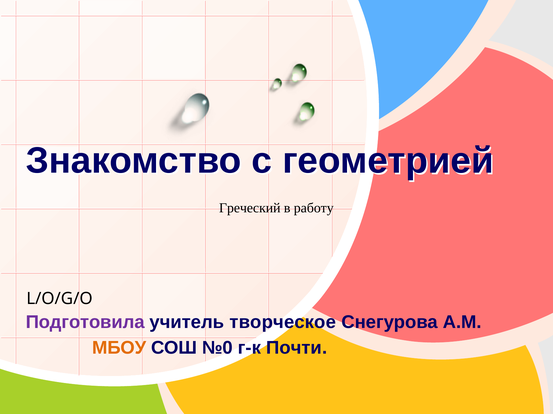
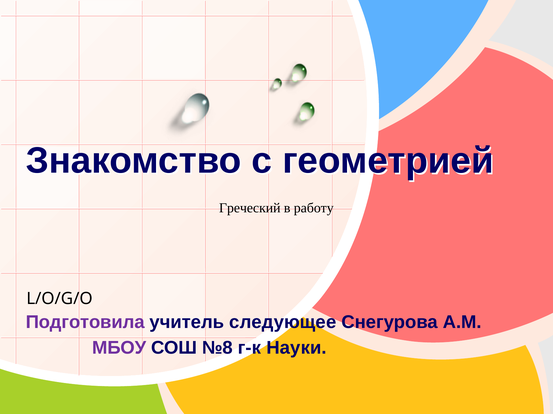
творческое: творческое -> следующее (283, 323)
МБОУ colour: orange -> purple (119, 348)
№0: №0 -> №8 (217, 348)
Почти: Почти -> Науки (297, 348)
